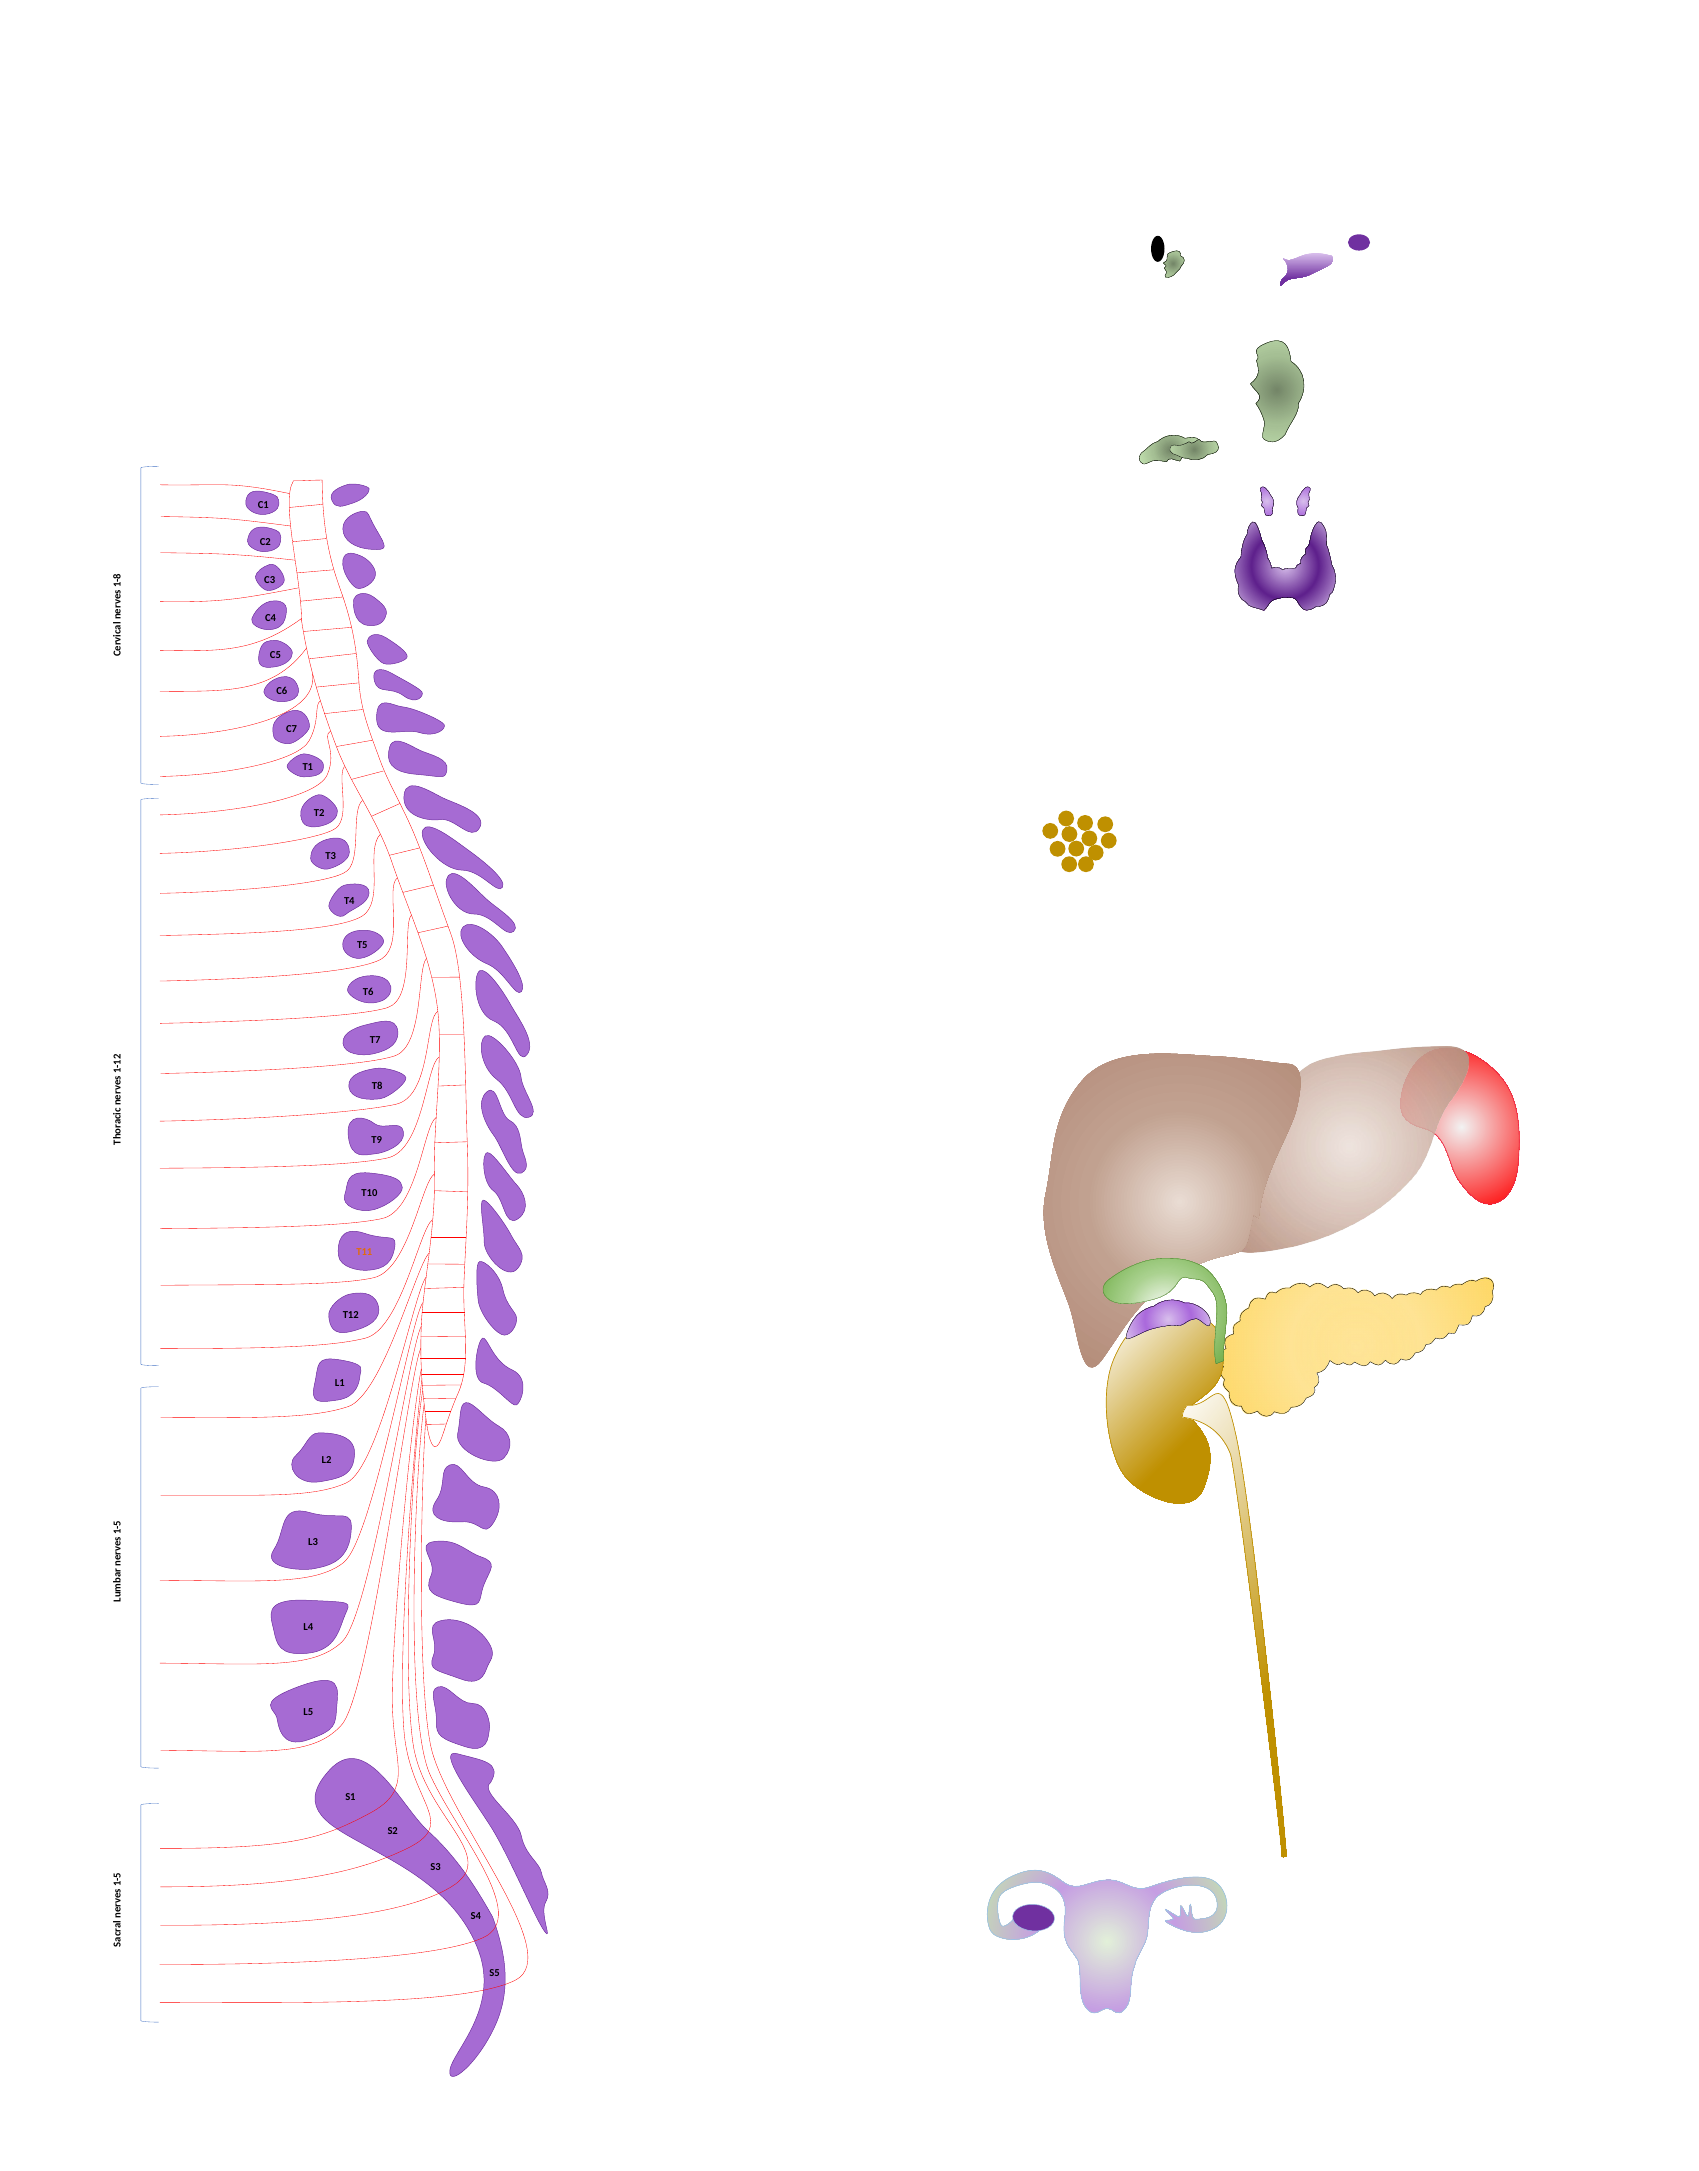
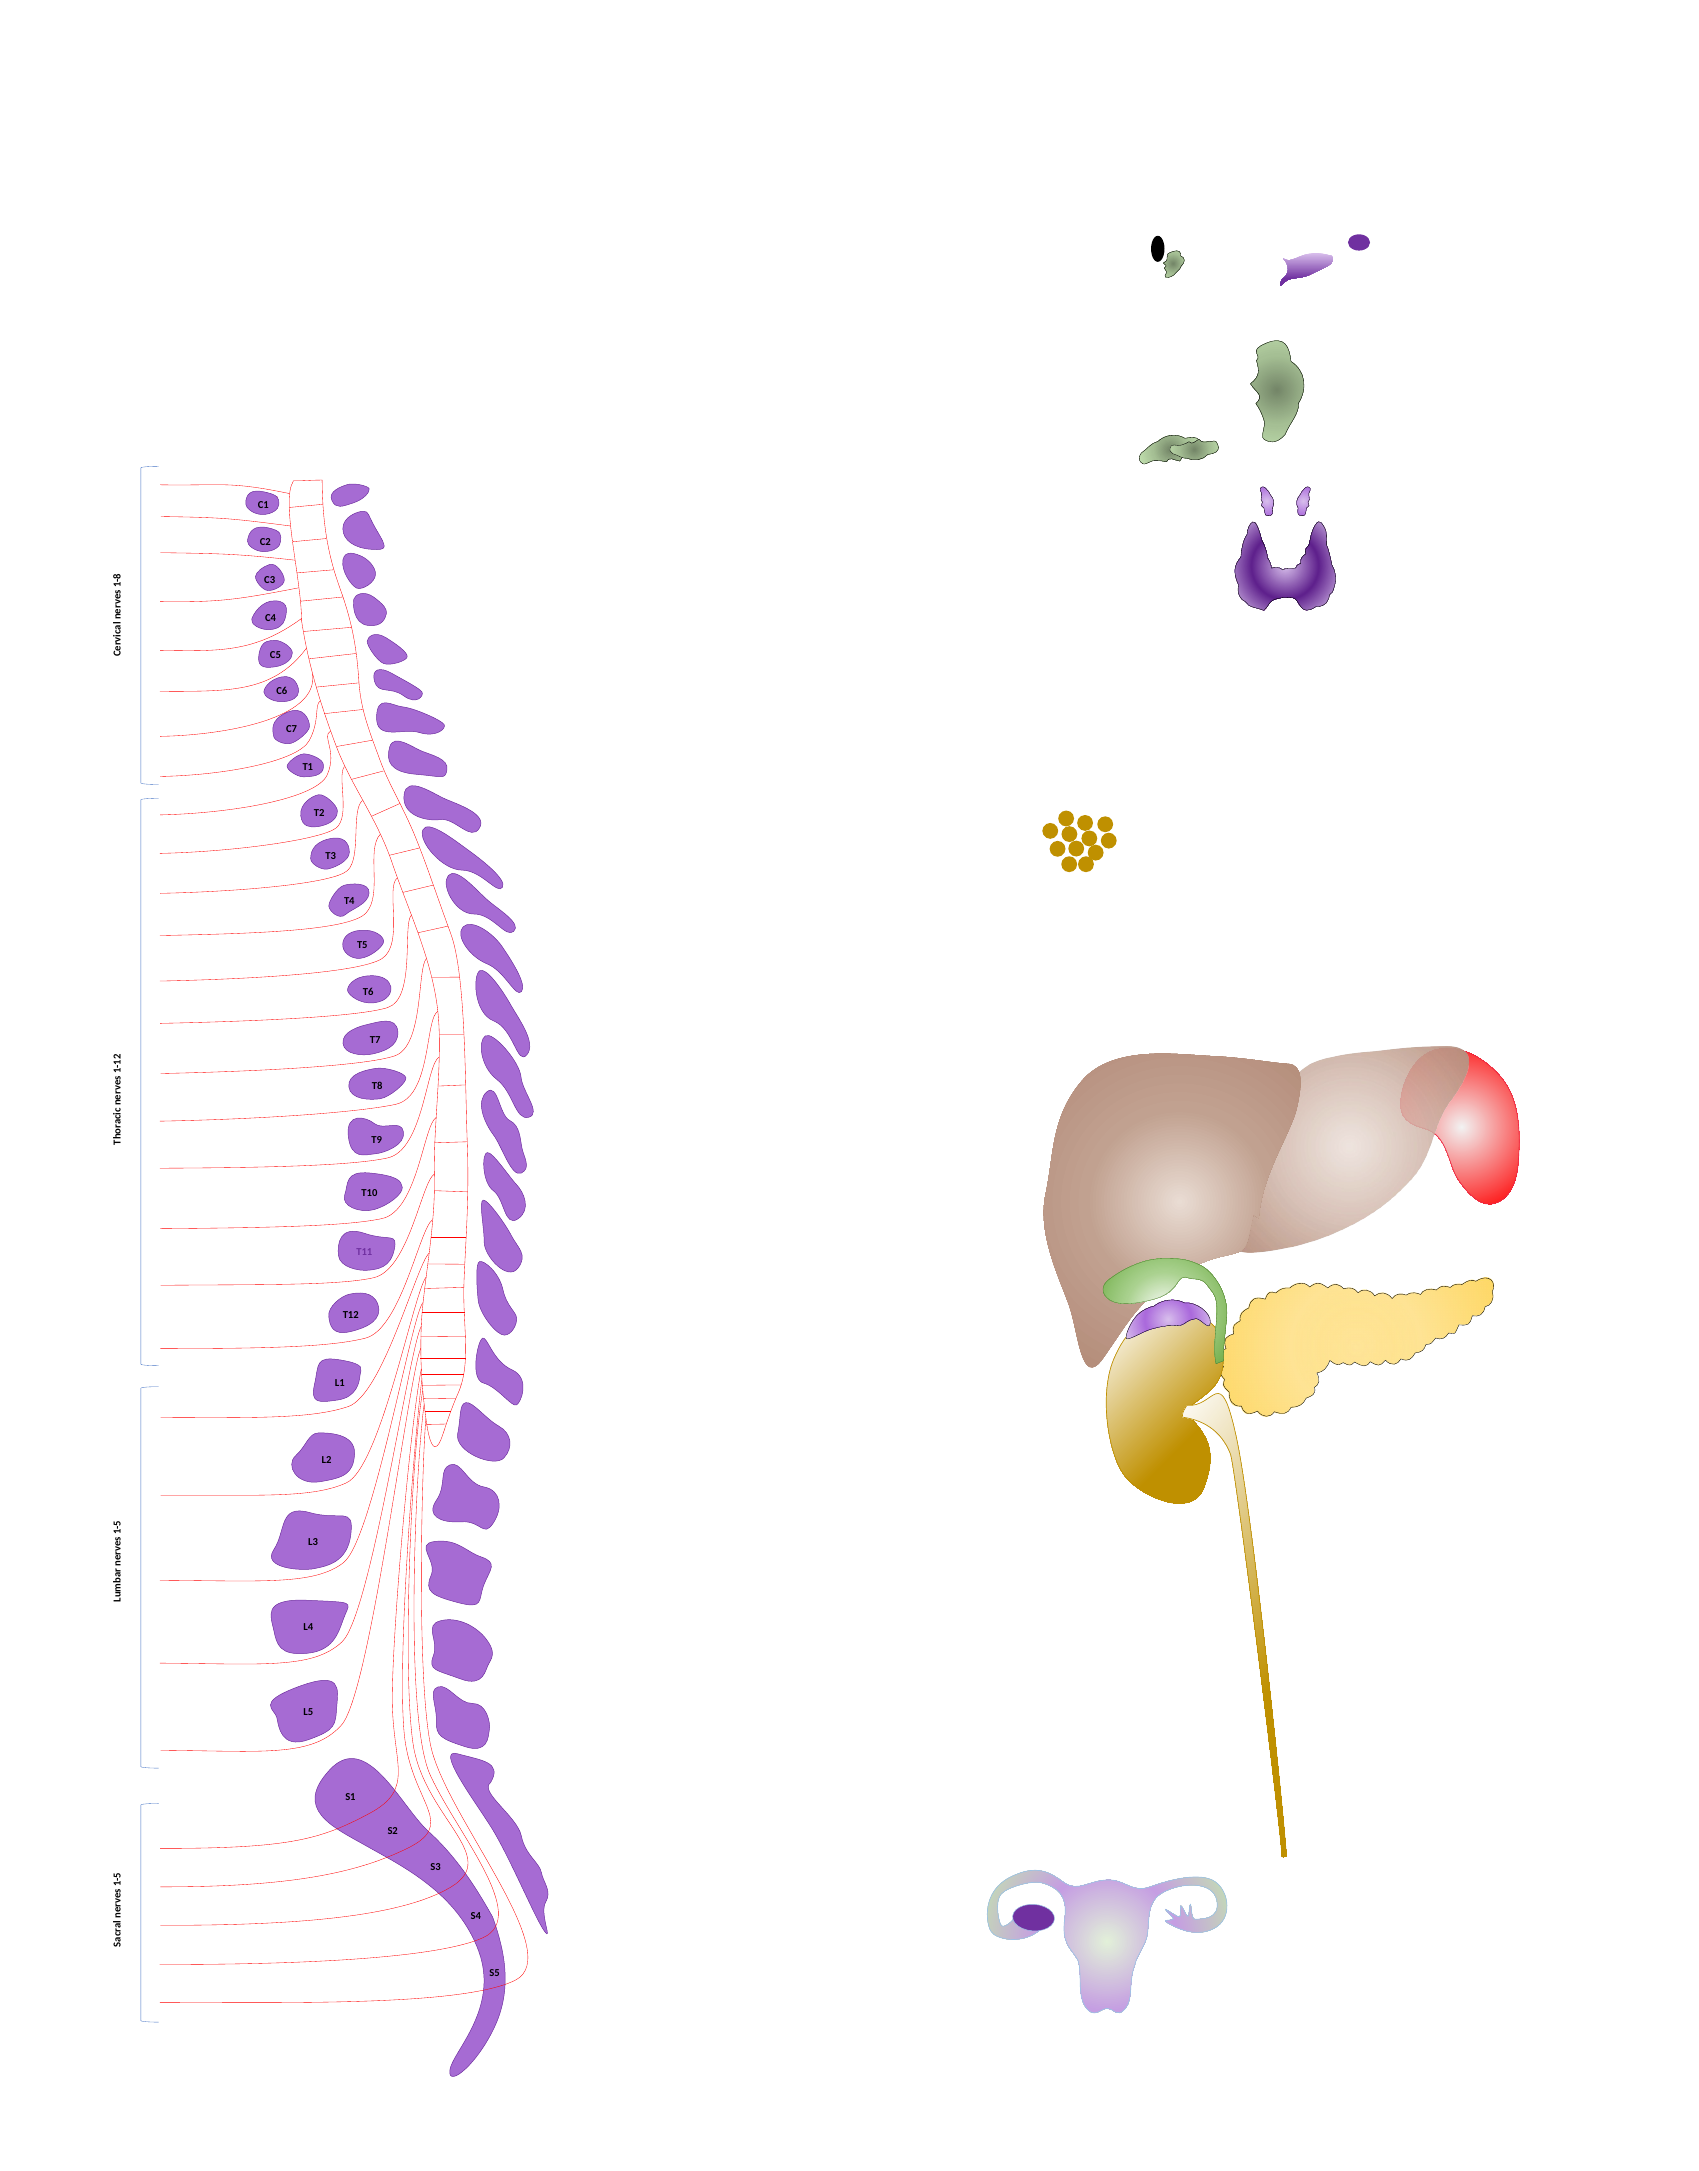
T11 colour: orange -> purple (364, 1252)
